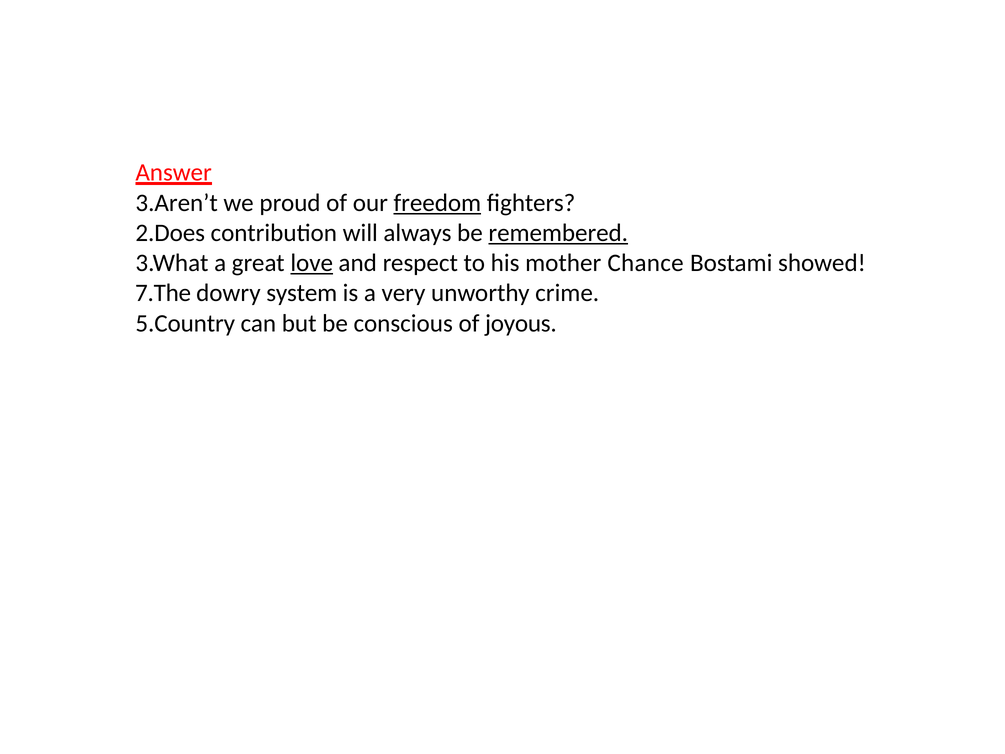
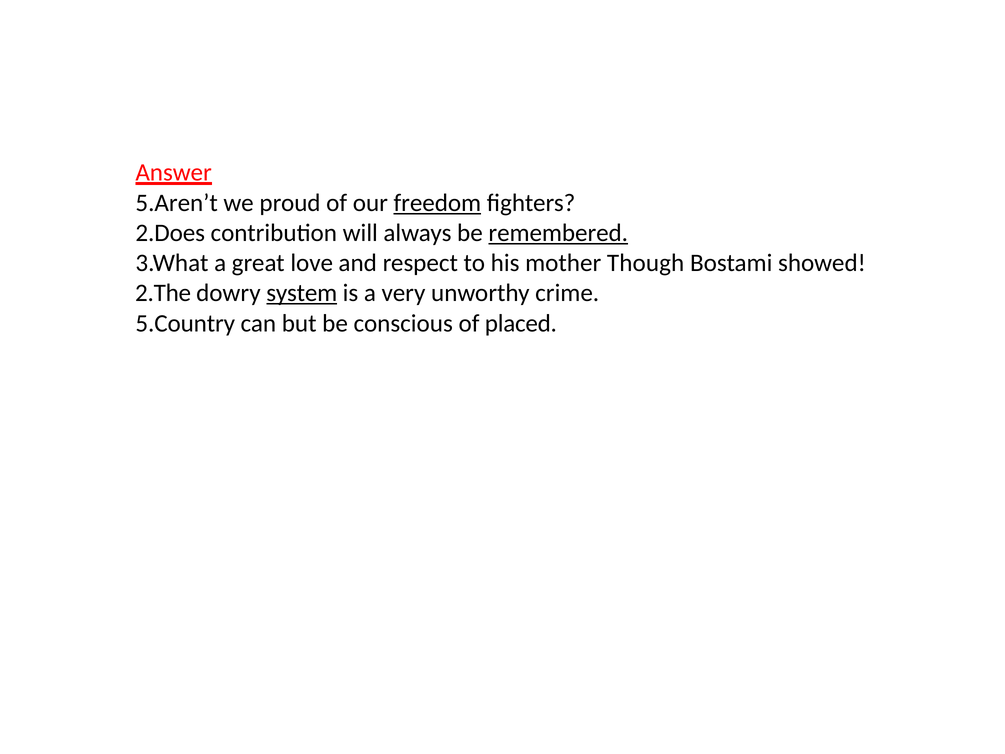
3.Aren’t: 3.Aren’t -> 5.Aren’t (177, 203)
love underline: present -> none (312, 263)
Chance: Chance -> Though (646, 263)
7.The: 7.The -> 2.The (163, 293)
system underline: none -> present (302, 293)
joyous: joyous -> placed (521, 323)
